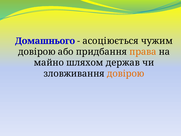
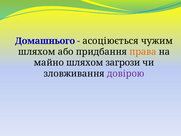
довірою: довірою -> шляхом (37, 52)
держав: держав -> загрози (123, 63)
довірою colour: orange -> purple (126, 73)
